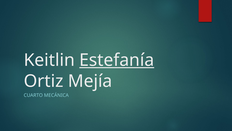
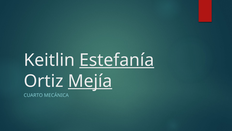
Mejía underline: none -> present (90, 81)
